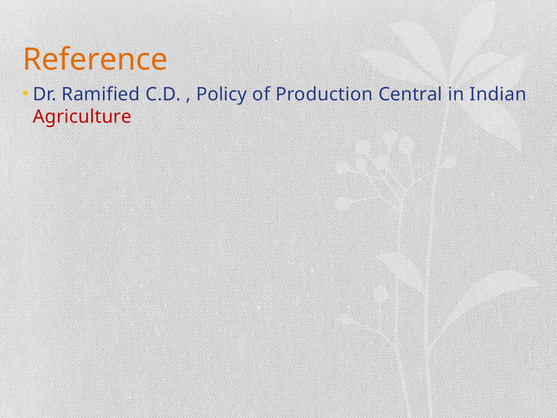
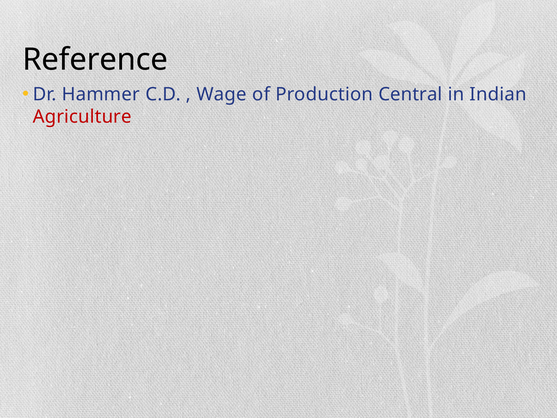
Reference colour: orange -> black (95, 60)
Ramified: Ramified -> Hammer (101, 94)
Policy: Policy -> Wage (221, 94)
